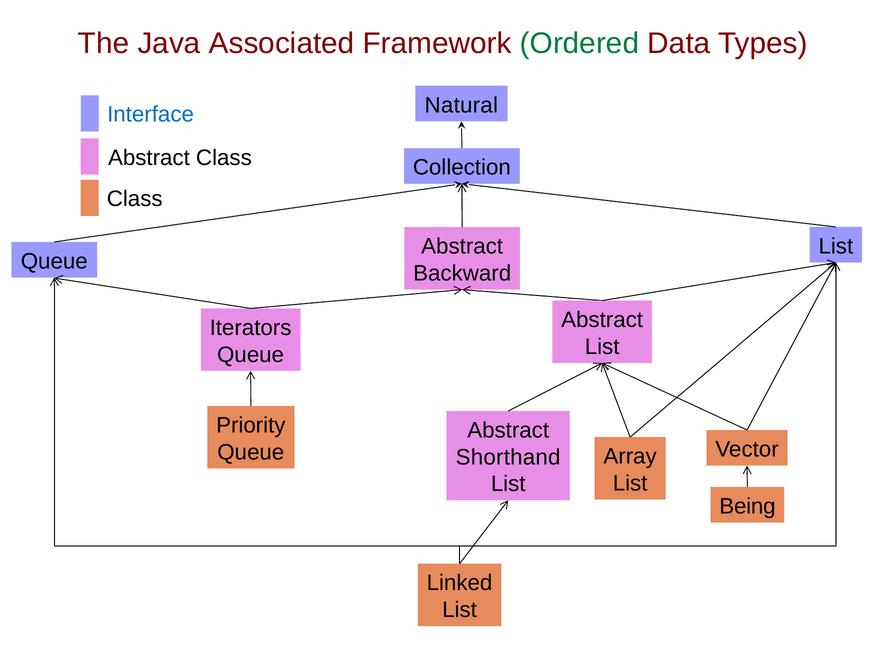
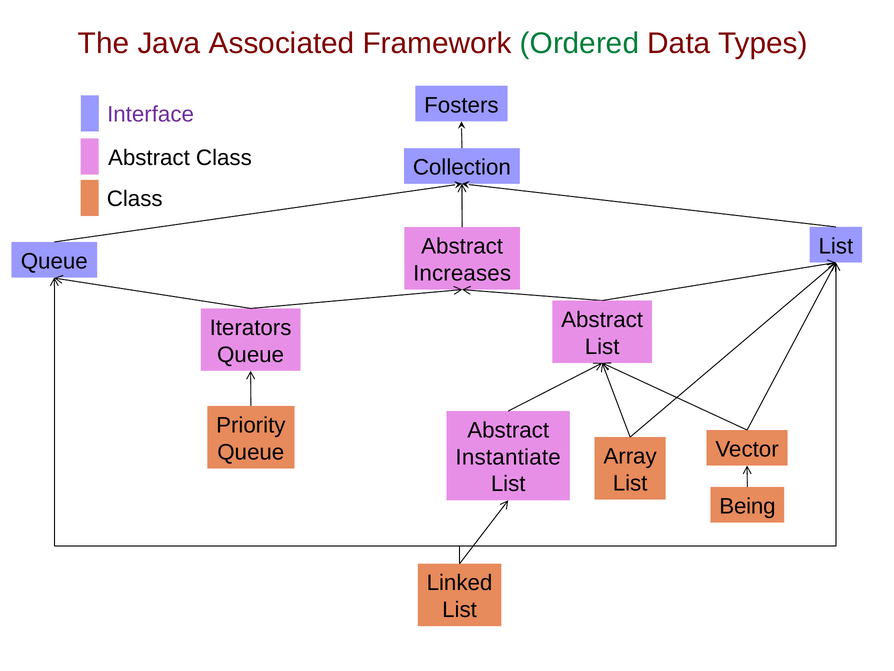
Natural: Natural -> Fosters (461, 105)
Interface colour: blue -> purple (151, 114)
Backward: Backward -> Increases (462, 273)
Shorthand: Shorthand -> Instantiate (508, 457)
